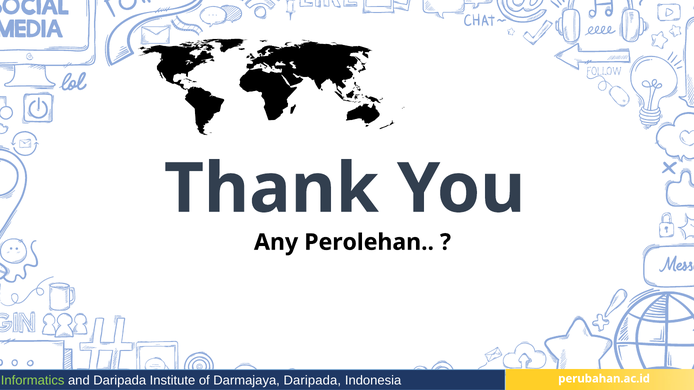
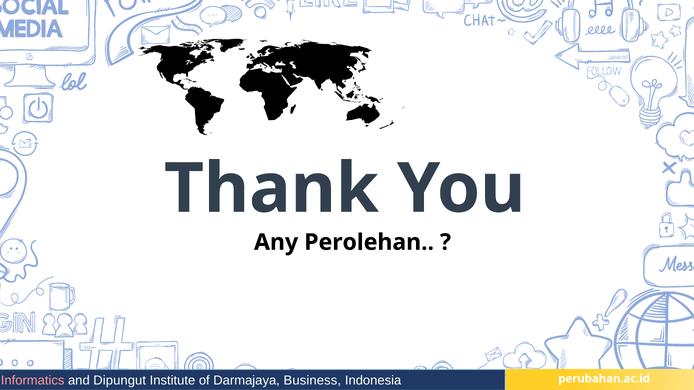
Informatics colour: light green -> pink (33, 381)
and Daripada: Daripada -> Dipungut (120, 381)
Darmajaya Daripada: Daripada -> Business (312, 381)
